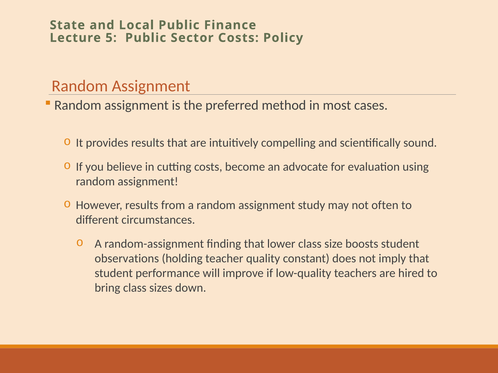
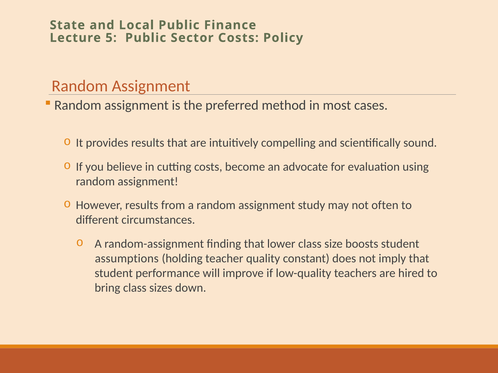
observations: observations -> assumptions (127, 259)
